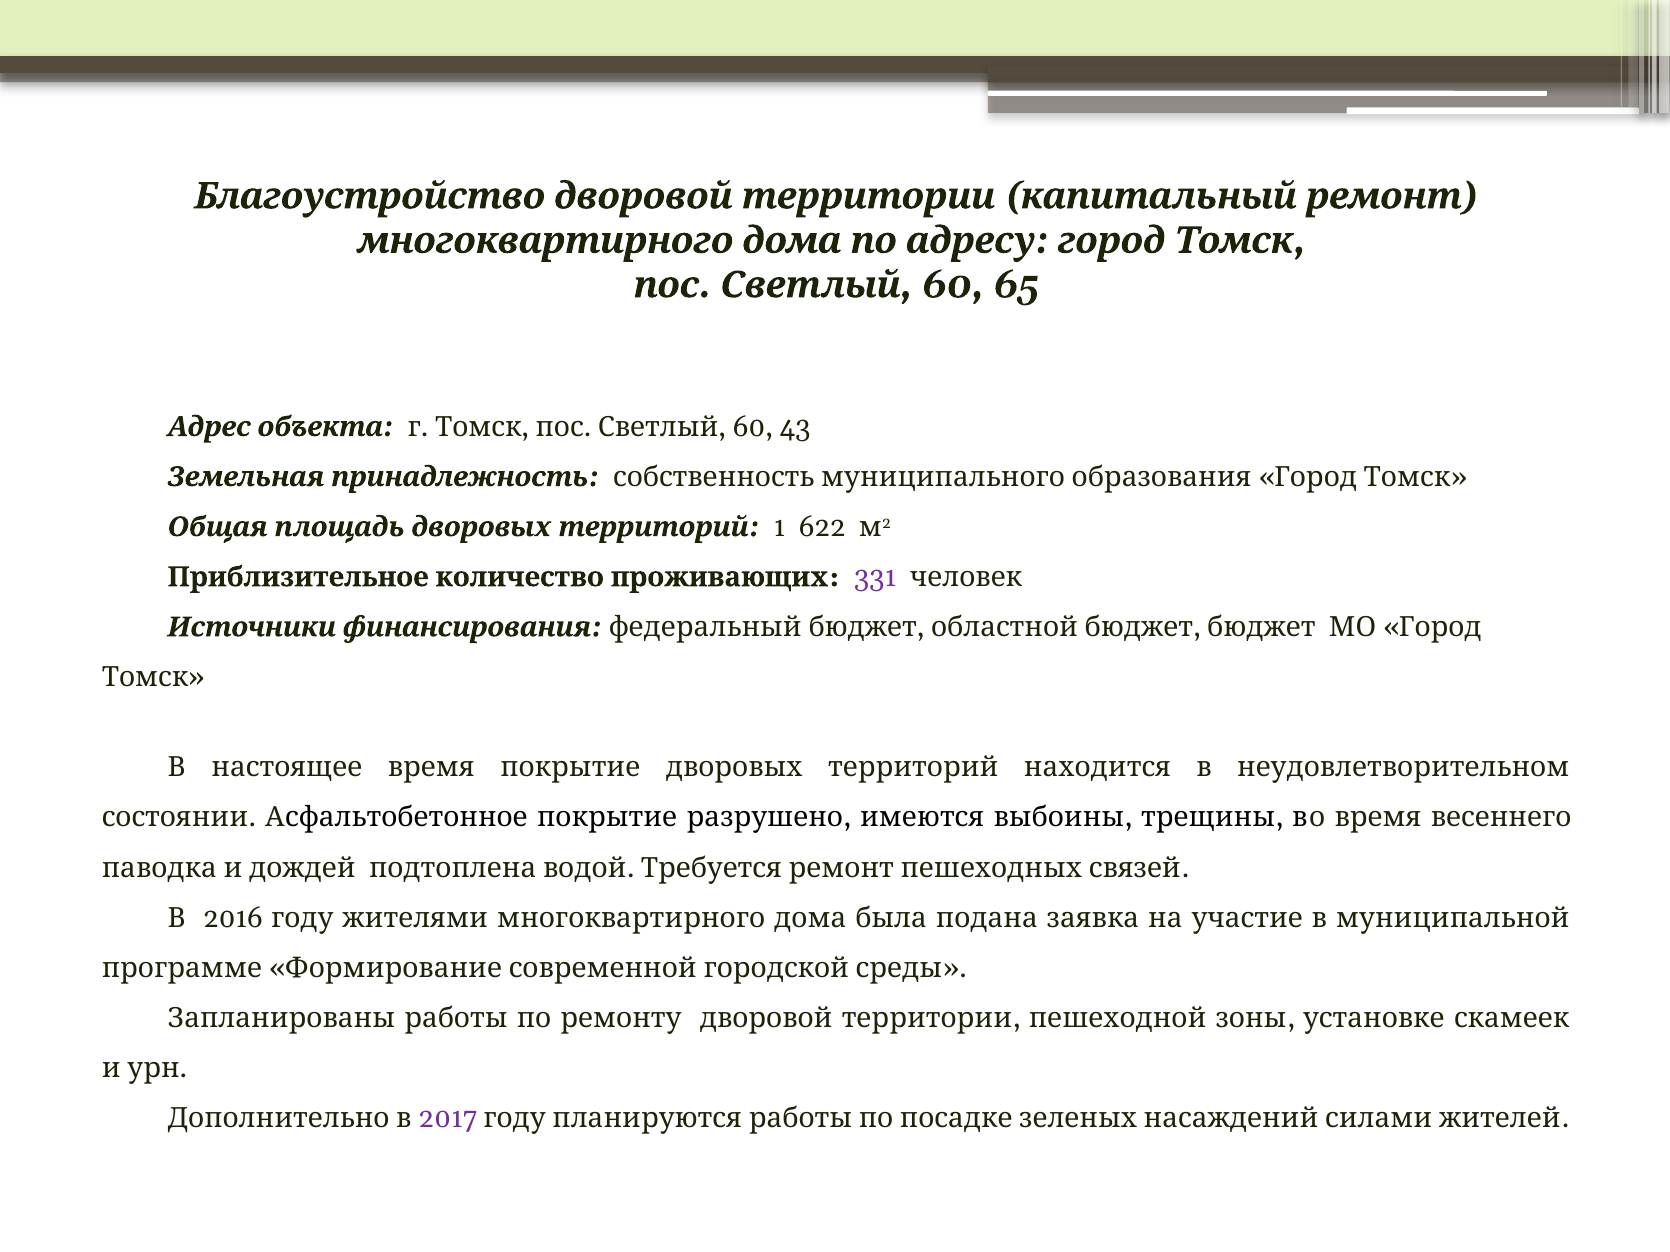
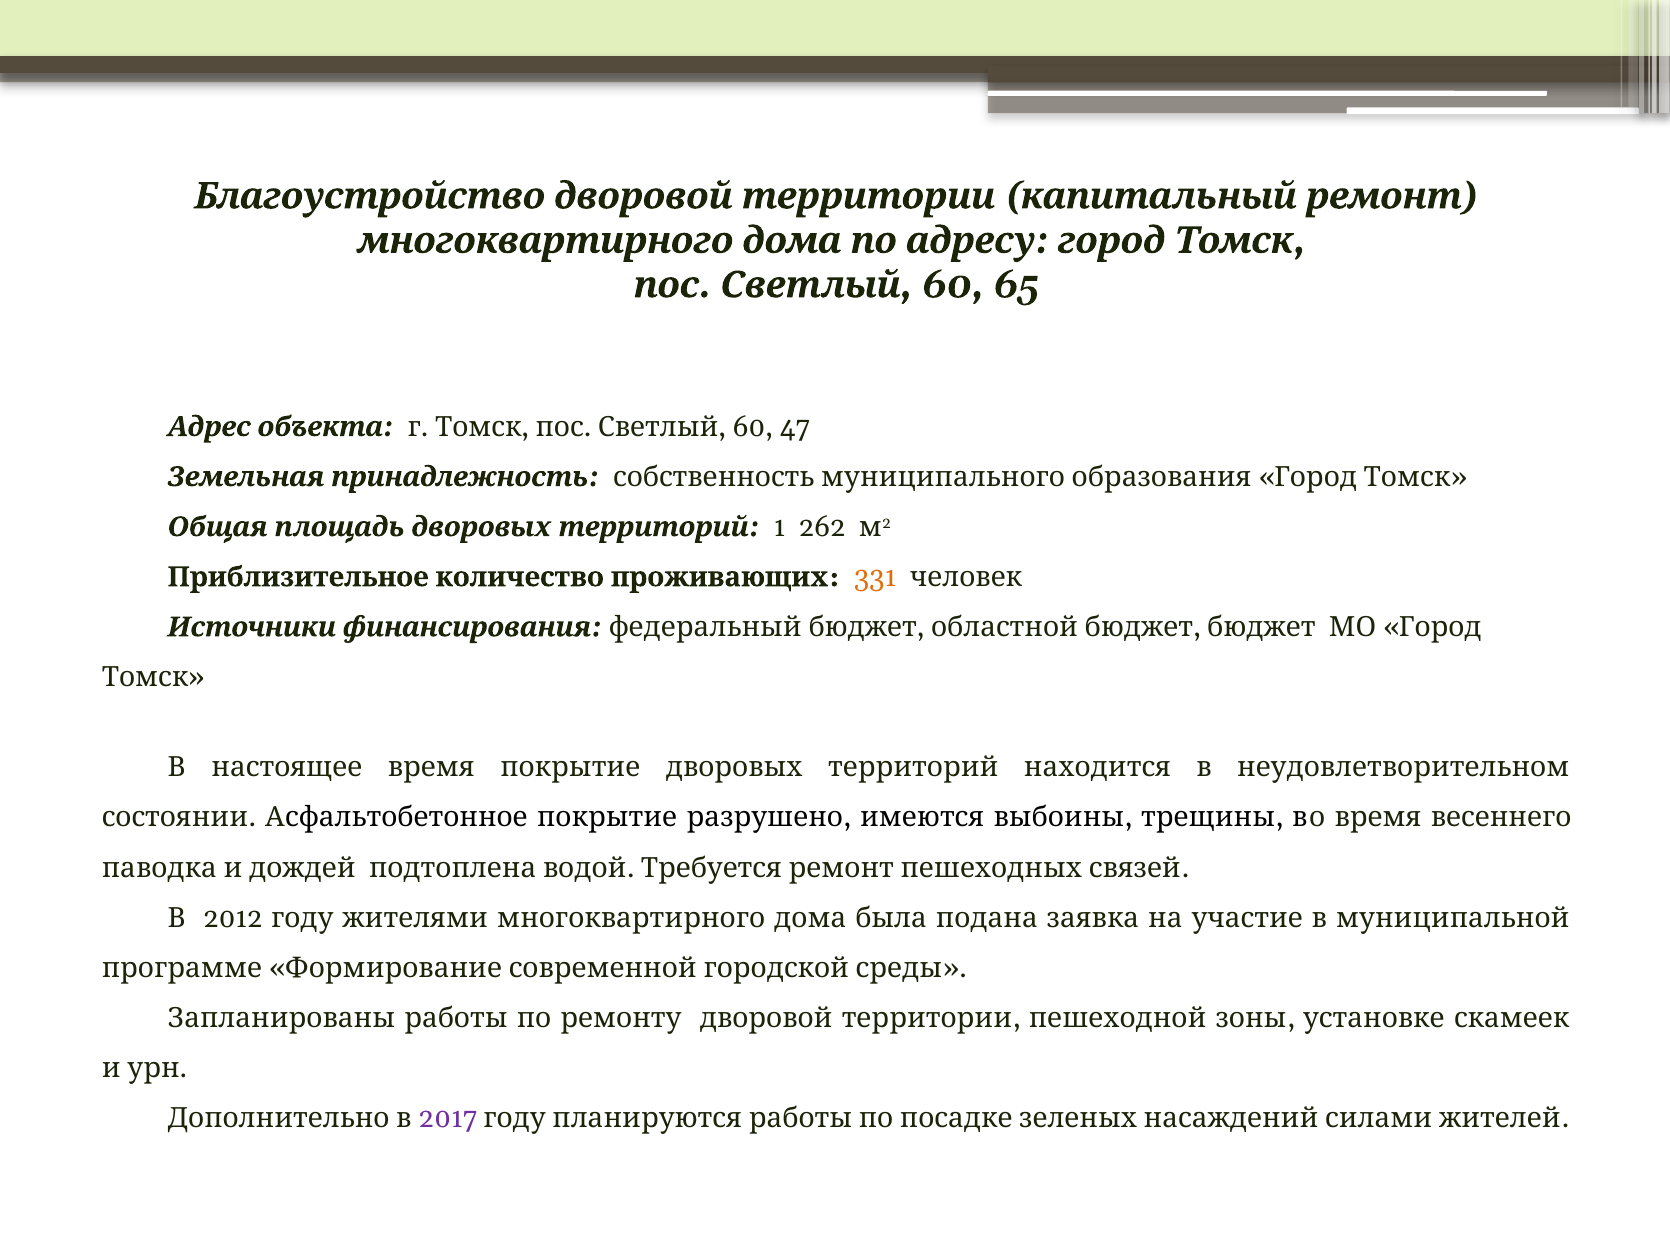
43: 43 -> 47 (795, 427)
622: 622 -> 262 (822, 527)
331 colour: purple -> orange (875, 577)
2016: 2016 -> 2012 (233, 918)
